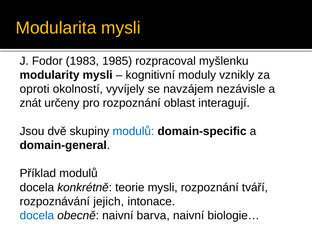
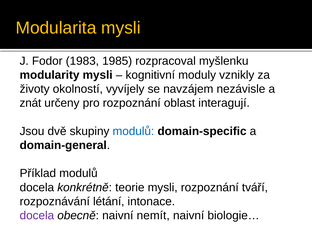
oproti: oproti -> životy (35, 89)
jejich: jejich -> létání (109, 201)
docela colour: blue -> purple (37, 216)
barva: barva -> nemít (153, 216)
